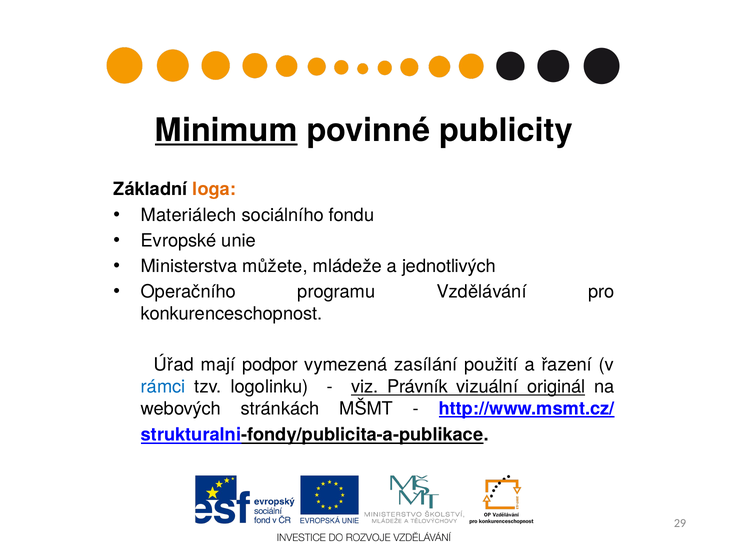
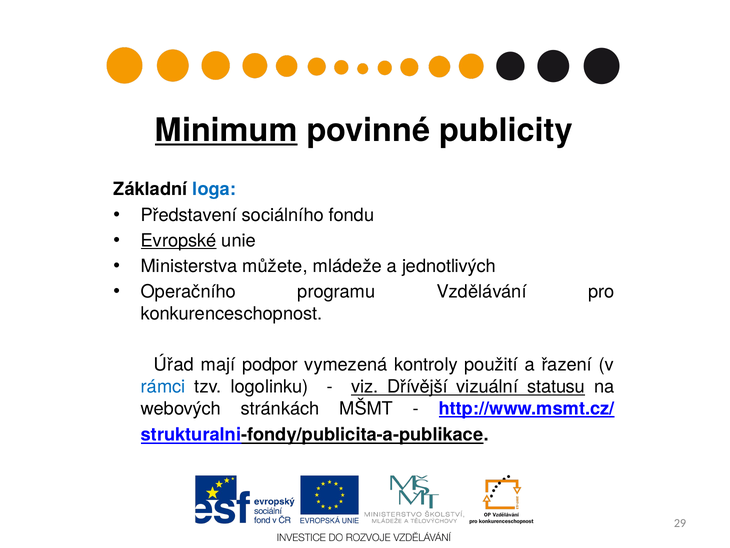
loga colour: orange -> blue (214, 189)
Materiálech: Materiálech -> Představení (189, 215)
Evropské underline: none -> present (179, 240)
zasílání: zasílání -> kontroly (426, 364)
Právník: Právník -> Dřívější (417, 386)
originál: originál -> statusu (556, 386)
